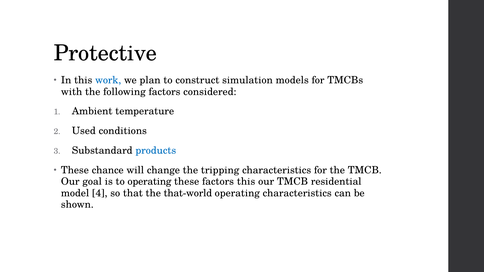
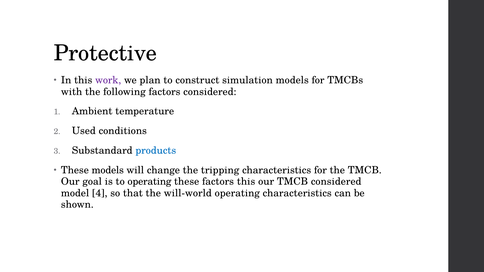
work colour: blue -> purple (108, 80)
These chance: chance -> models (108, 170)
TMCB residential: residential -> considered (336, 182)
that-world: that-world -> will-world (188, 193)
